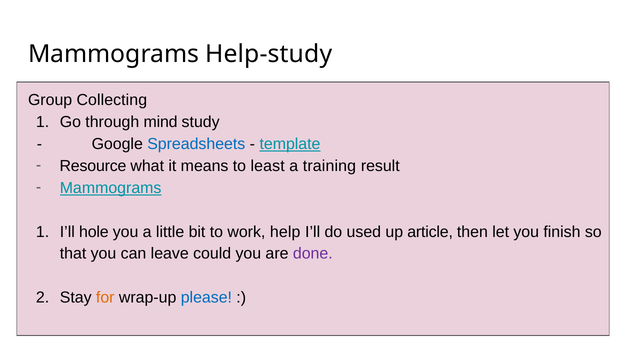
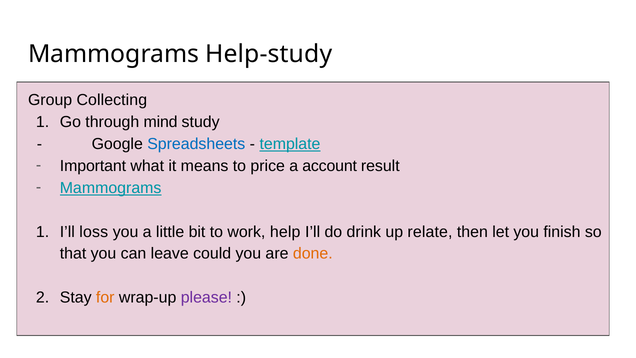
Resource: Resource -> Important (93, 166)
least: least -> price (268, 166)
training: training -> account (330, 166)
hole: hole -> loss (94, 232)
used: used -> drink (364, 232)
article: article -> relate (430, 232)
done colour: purple -> orange (313, 254)
please colour: blue -> purple (206, 297)
